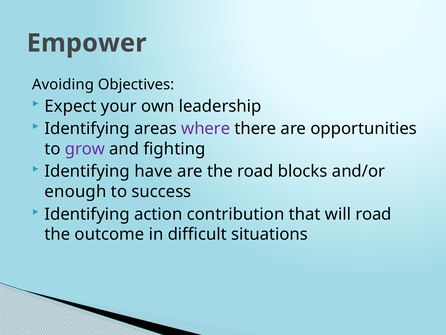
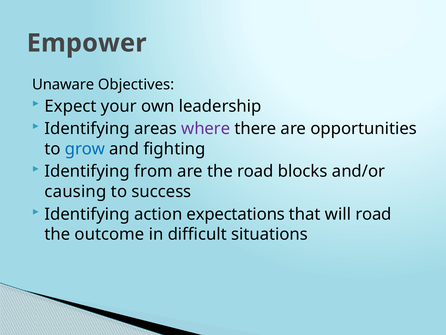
Avoiding: Avoiding -> Unaware (63, 84)
grow colour: purple -> blue (85, 149)
have: have -> from (154, 171)
enough: enough -> causing (76, 191)
contribution: contribution -> expectations (236, 214)
